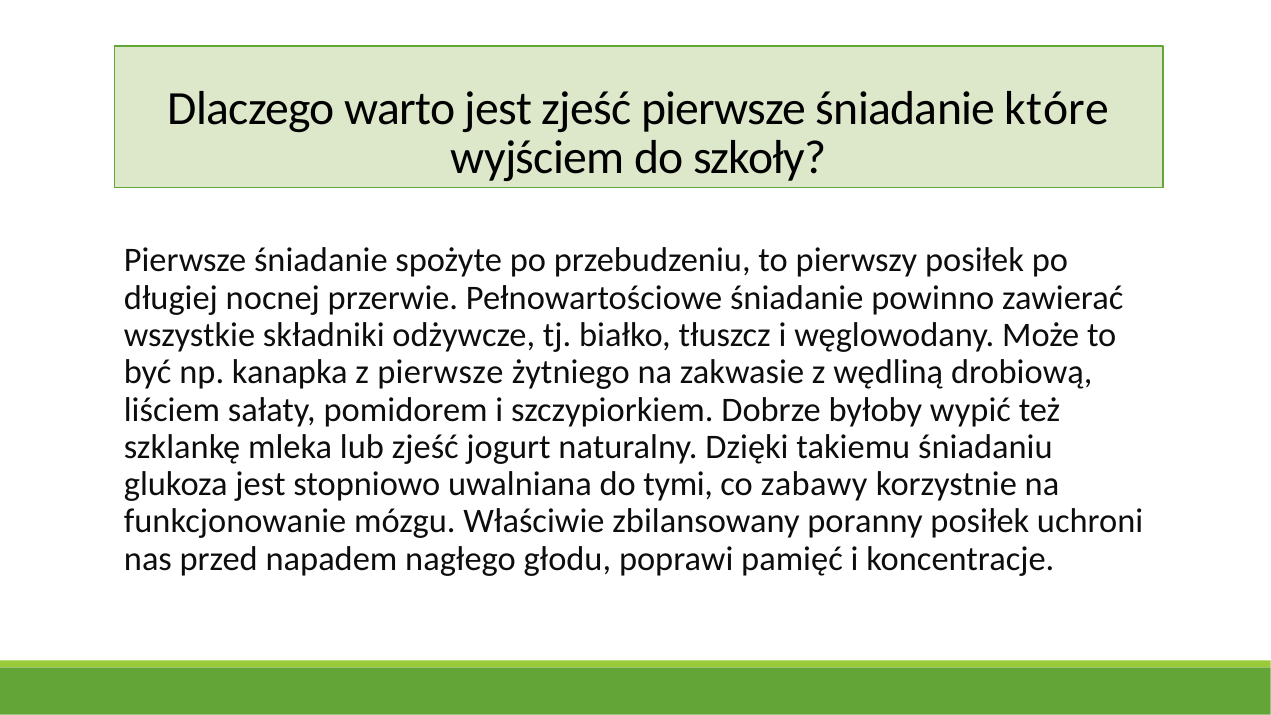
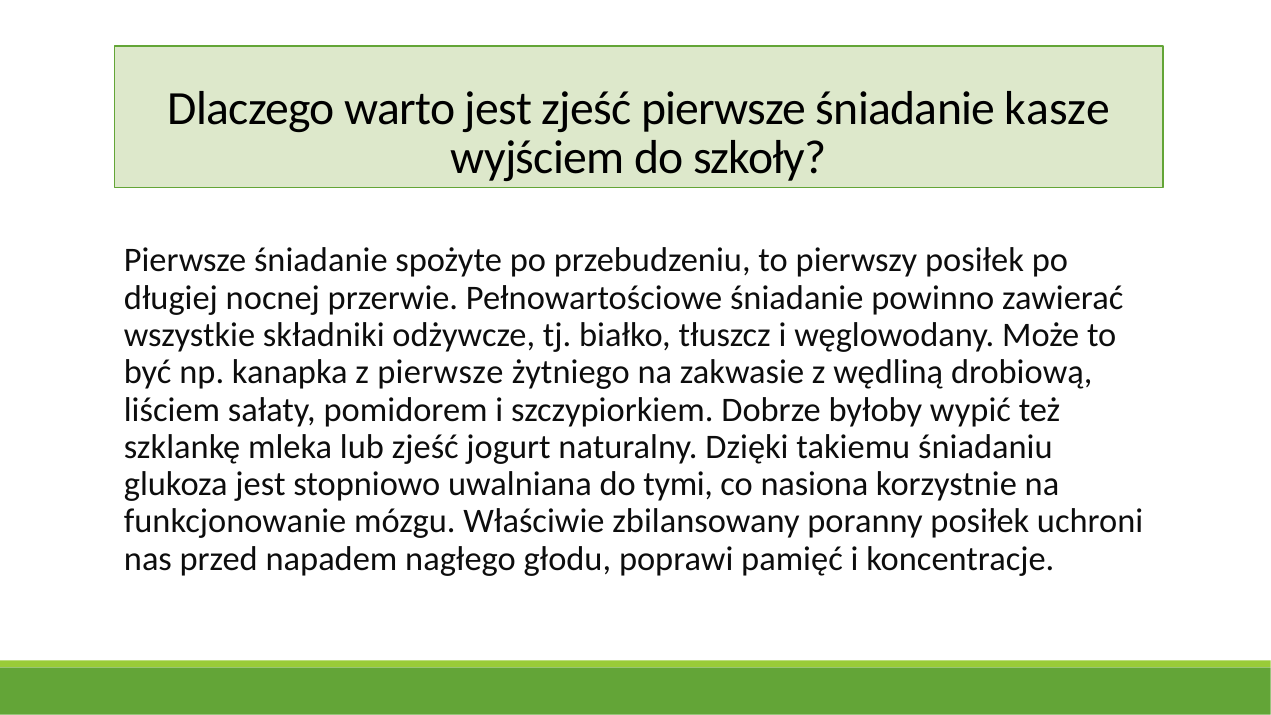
które: które -> kasze (1057, 109)
zabawy: zabawy -> nasiona (814, 484)
